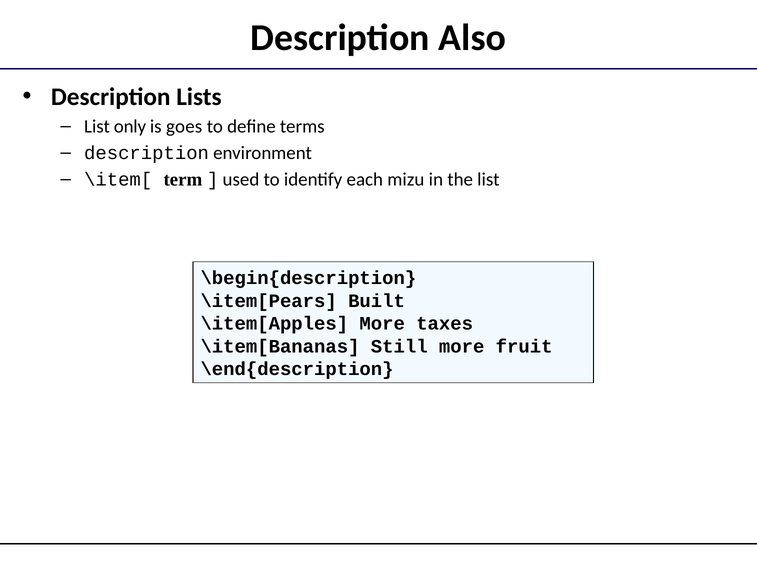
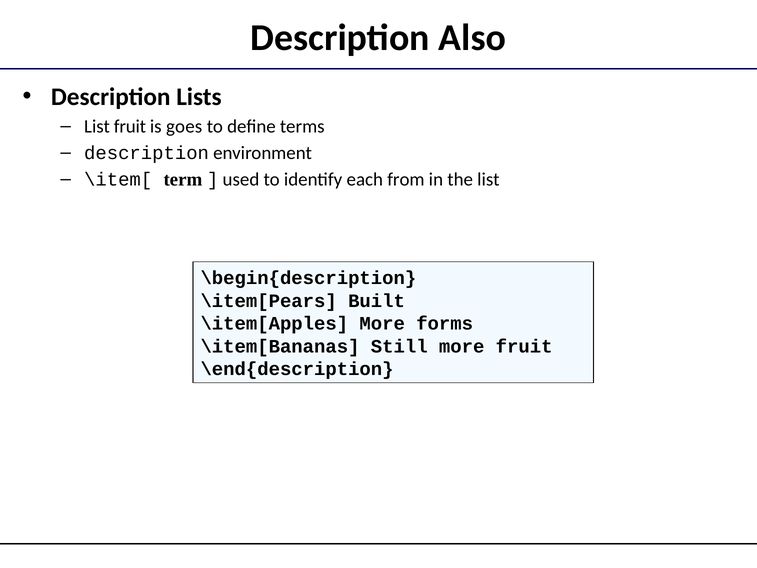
List only: only -> fruit (130, 127)
mizu: mizu -> from (406, 180)
taxes: taxes -> forms (445, 323)
